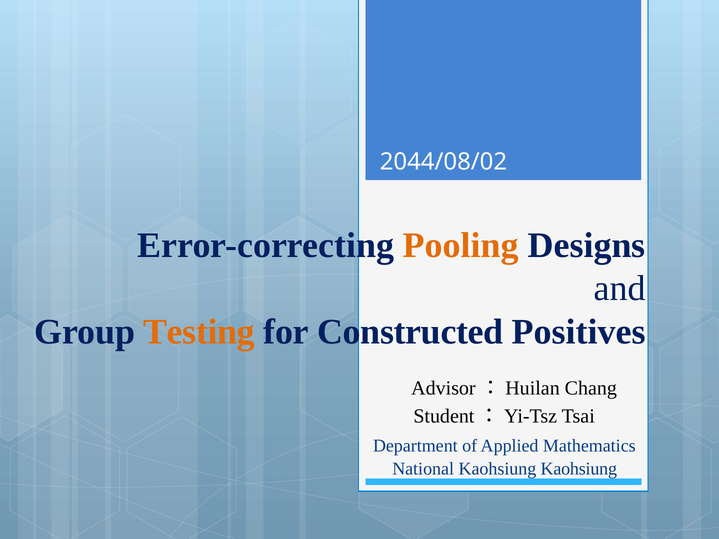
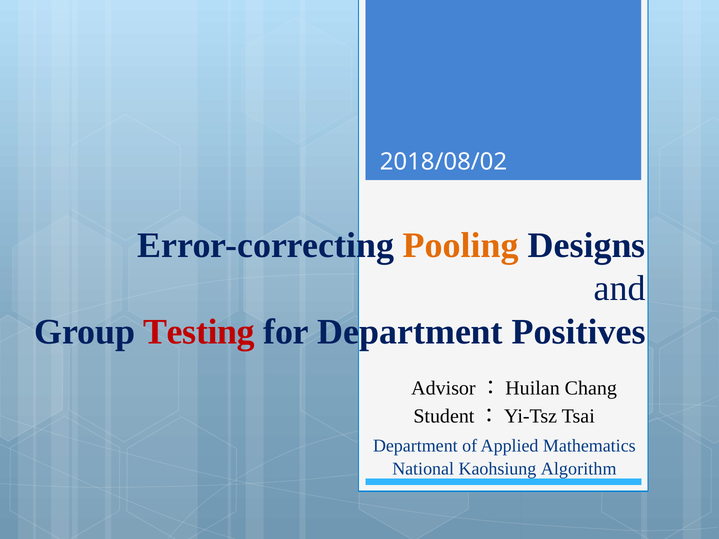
2044/08/02: 2044/08/02 -> 2018/08/02 (443, 162)
Testing colour: orange -> red (199, 332)
for Constructed: Constructed -> Department (410, 332)
Kaohsiung Kaohsiung: Kaohsiung -> Algorithm (579, 469)
